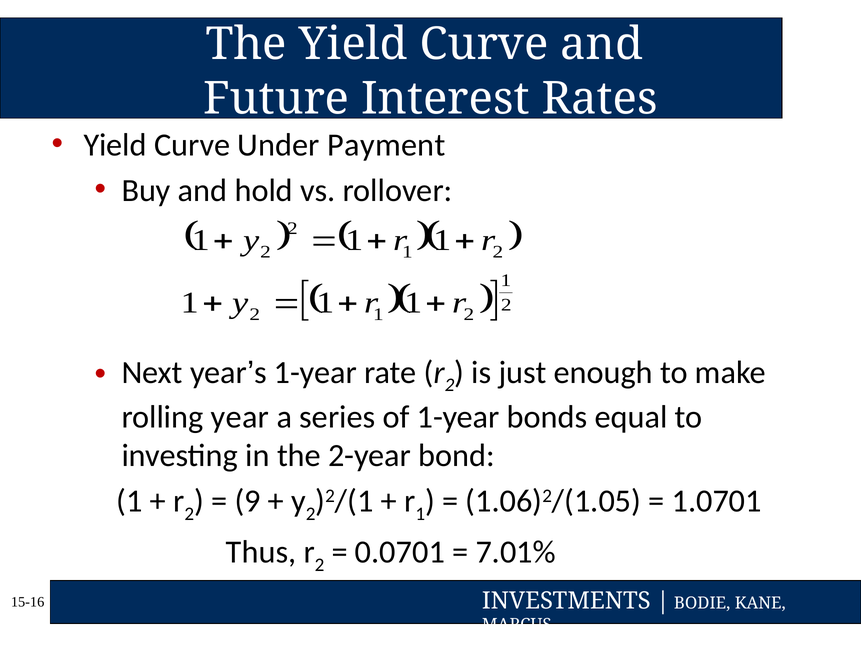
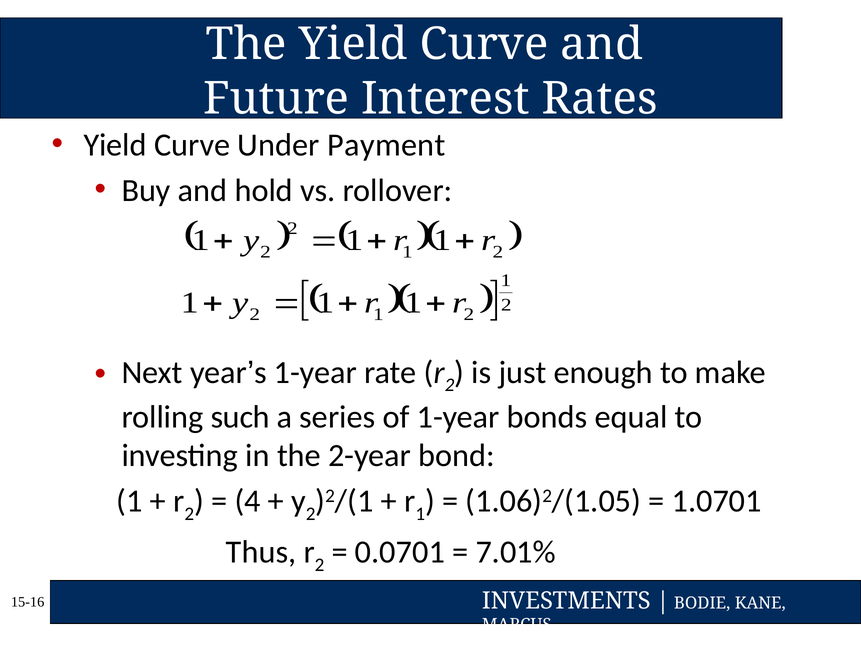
year: year -> such (240, 417)
9: 9 -> 4 (248, 501)
